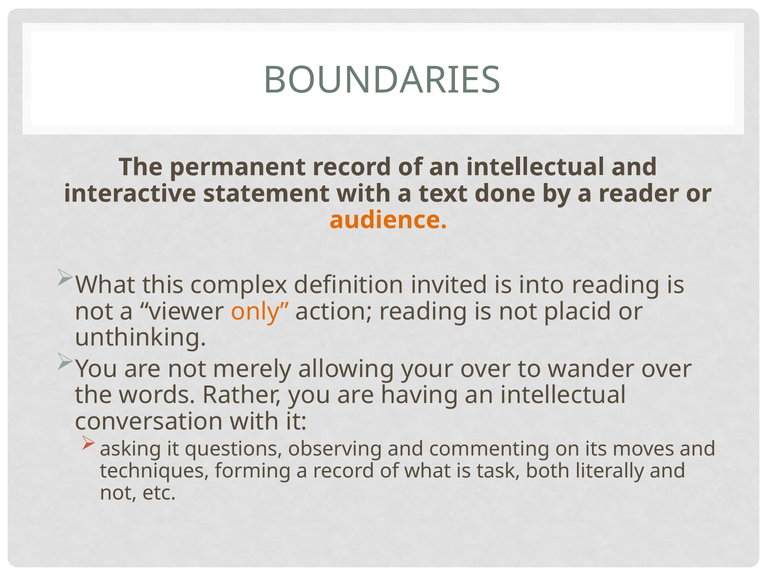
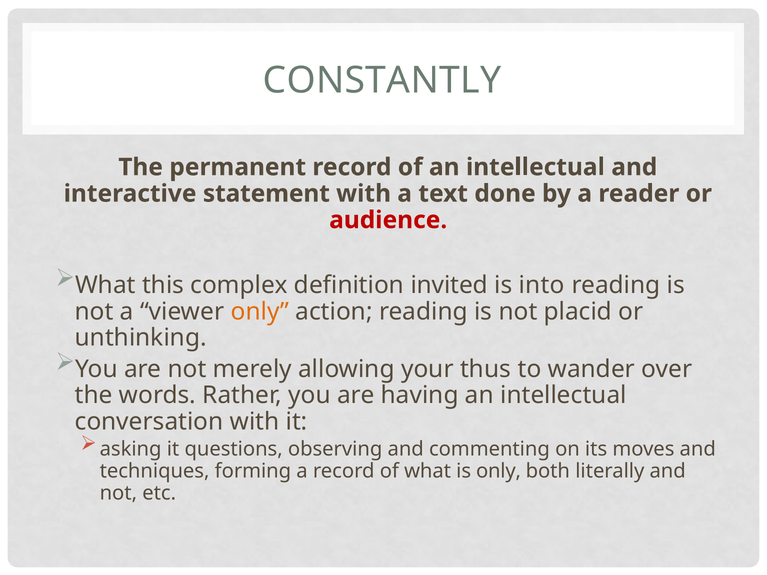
BOUNDARIES: BOUNDARIES -> CONSTANTLY (382, 80)
audience colour: orange -> red (388, 220)
your over: over -> thus (486, 369)
is task: task -> only (498, 471)
